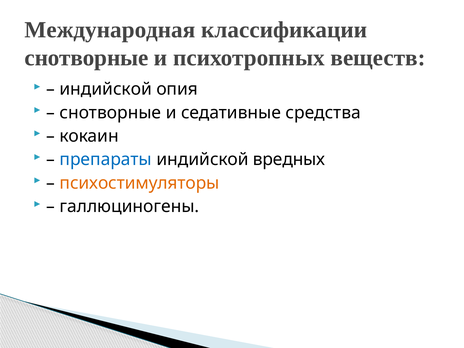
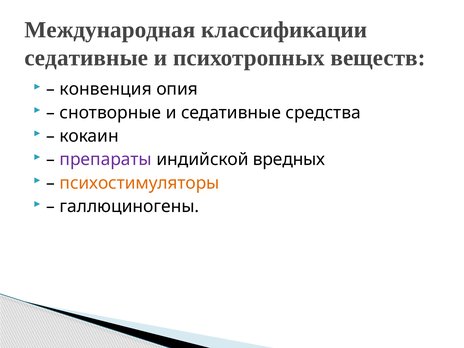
снотворные: снотворные -> седативные (86, 58)
индийской: индийской -> конвенция (106, 89)
препараты colour: blue -> purple (106, 160)
